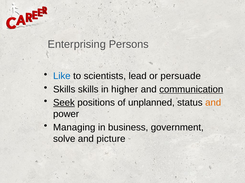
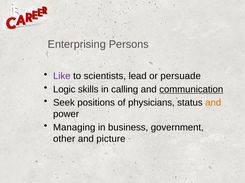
Like colour: blue -> purple (62, 76)
Skills: Skills -> Logic (64, 90)
higher: higher -> calling (125, 90)
Seek underline: present -> none (64, 103)
unplanned: unplanned -> physicians (151, 103)
solve: solve -> other (64, 139)
